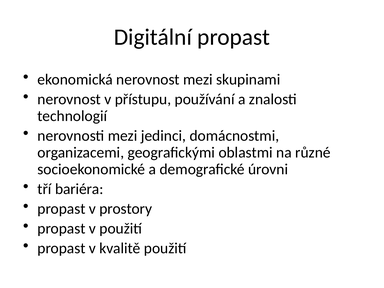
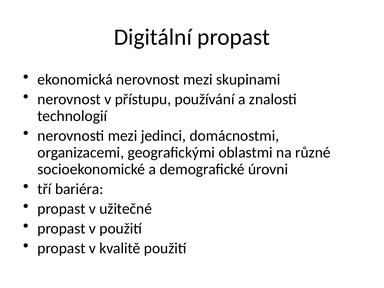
prostory: prostory -> užitečné (126, 209)
